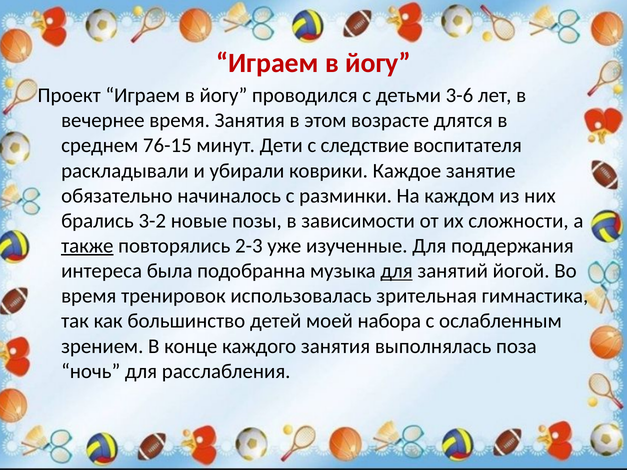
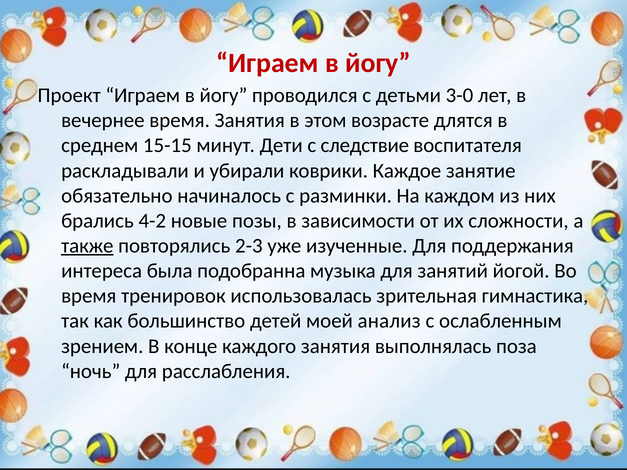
3-6: 3-6 -> 3-0 (459, 96)
76-15: 76-15 -> 15-15 (167, 146)
3-2: 3-2 -> 4-2 (152, 221)
для underline: present -> none (397, 271)
набора: набора -> анализ (389, 321)
